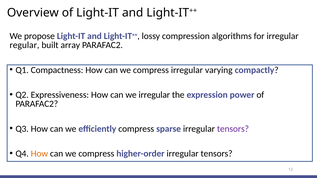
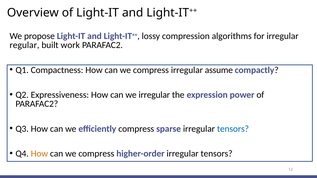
array: array -> work (70, 45)
varying: varying -> assume (219, 70)
tensors colour: purple -> blue (233, 129)
